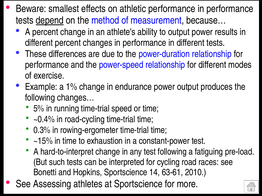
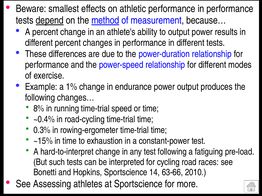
method underline: none -> present (105, 20)
5%: 5% -> 8% (39, 109)
63-61: 63-61 -> 63-66 (172, 173)
